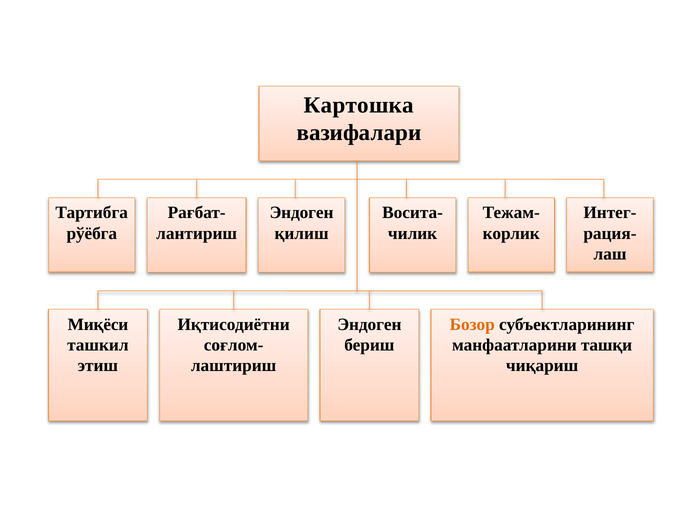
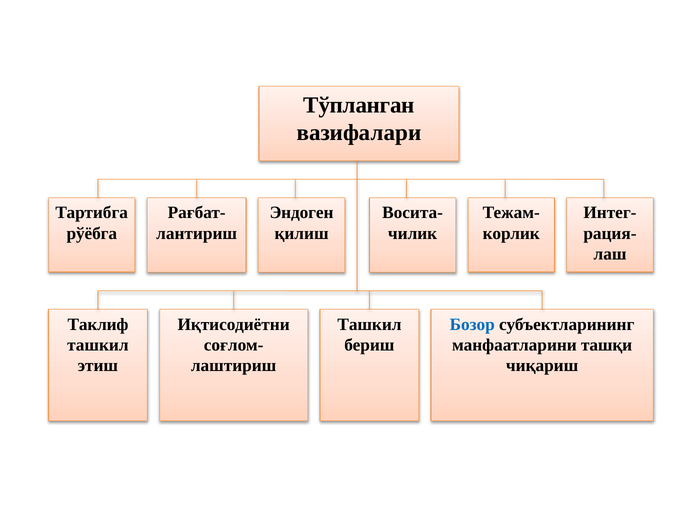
Картошка: Картошка -> Тўпланган (359, 105)
Миқёси: Миқёси -> Таклиф (98, 324)
Эндоген: Эндоген -> Ташкил (369, 324)
Бозор colour: orange -> blue (472, 324)
